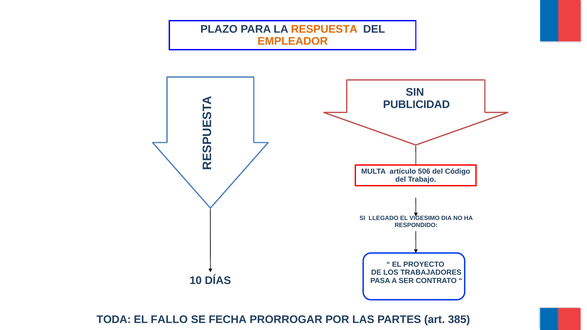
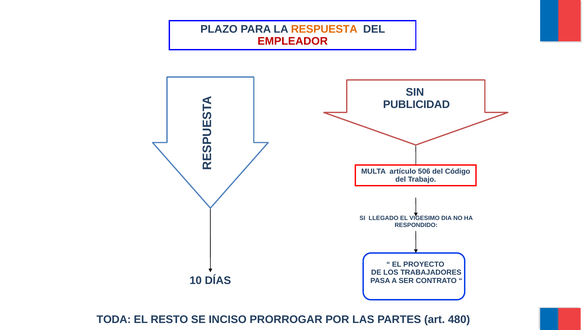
EMPLEADOR colour: orange -> red (293, 41)
FALLO: FALLO -> RESTO (169, 320)
FECHA: FECHA -> INCISO (228, 320)
385: 385 -> 480 (459, 320)
